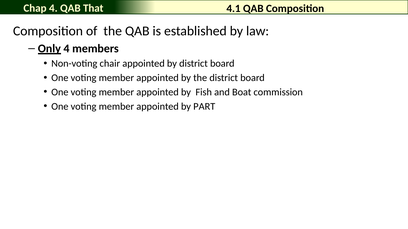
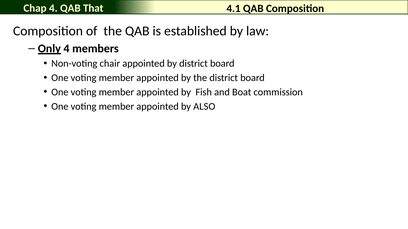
PART: PART -> ALSO (204, 107)
